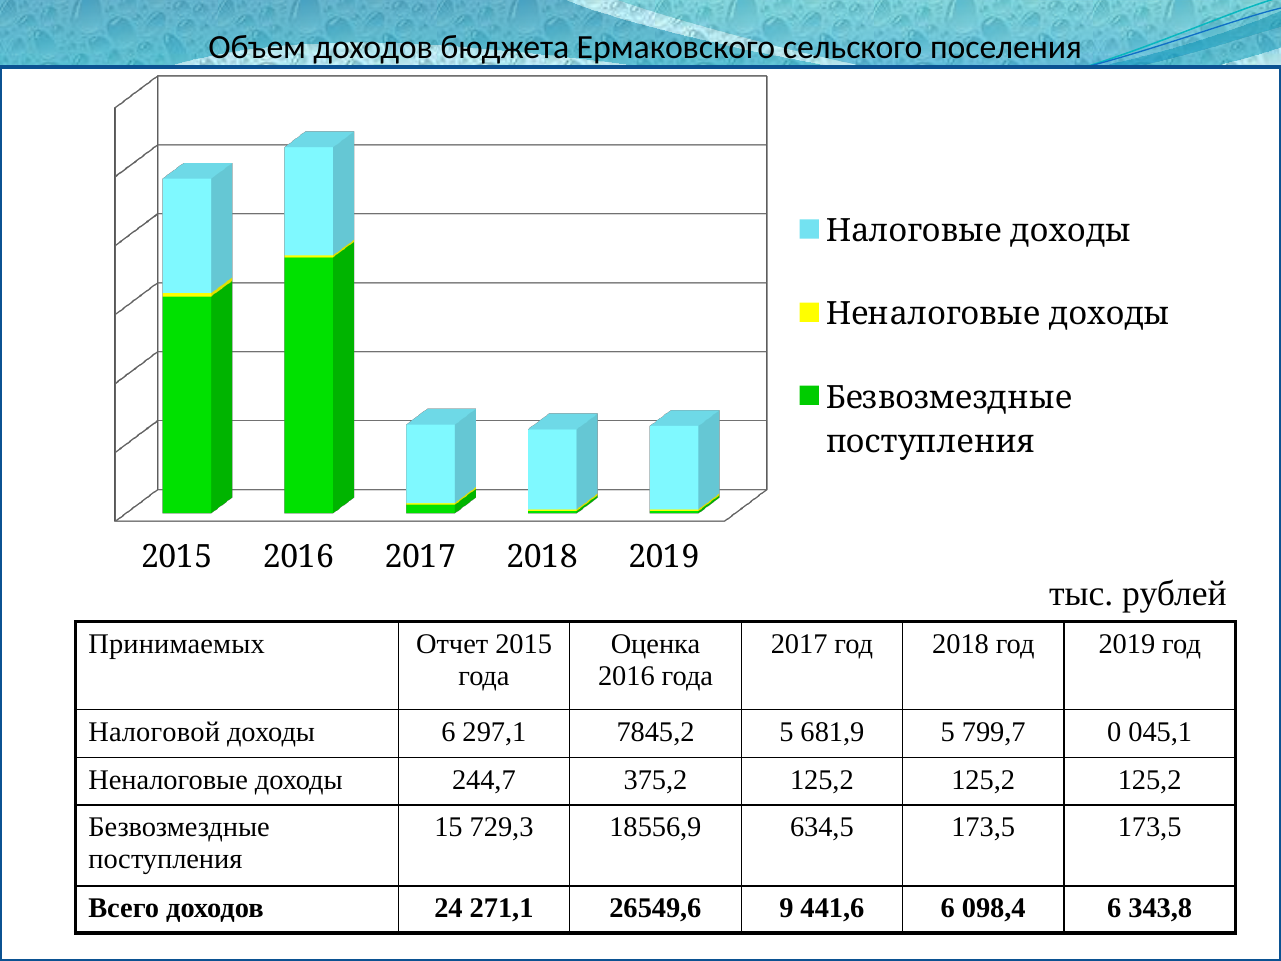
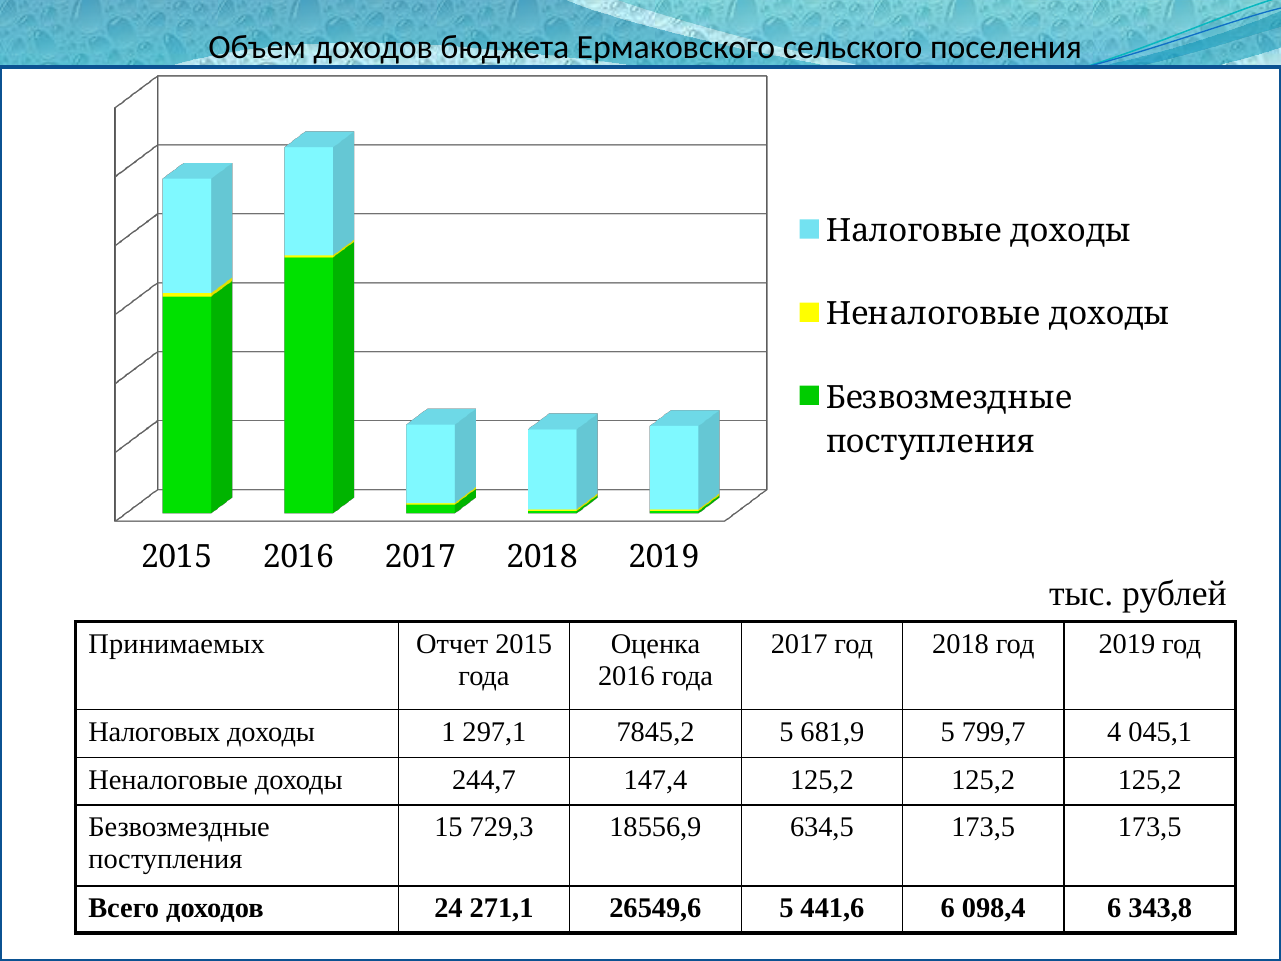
Налоговой: Налоговой -> Налоговых (154, 732)
доходы 6: 6 -> 1 (449, 732)
0: 0 -> 4 (1114, 732)
375,2: 375,2 -> 147,4 (655, 780)
26549,6 9: 9 -> 5 (787, 908)
